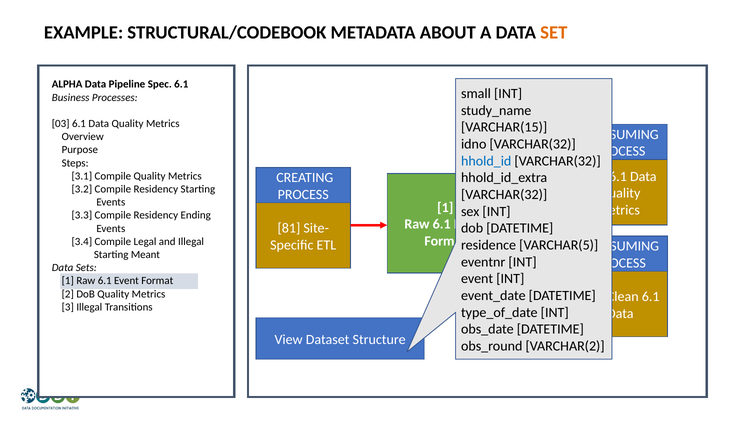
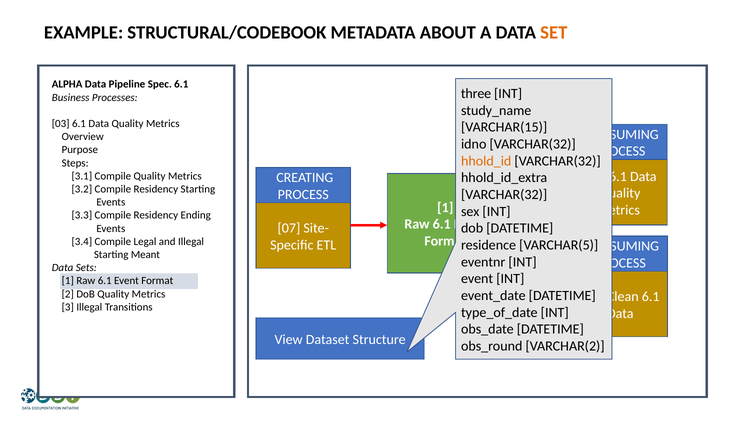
small: small -> three (476, 94)
hhold_id colour: blue -> orange (486, 161)
81: 81 -> 07 (289, 228)
